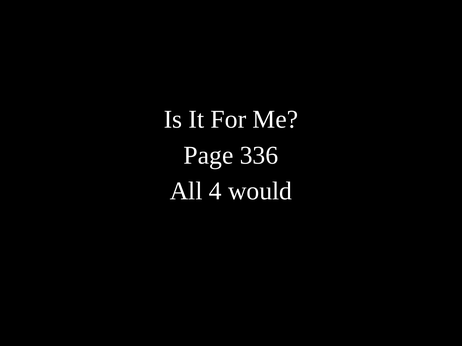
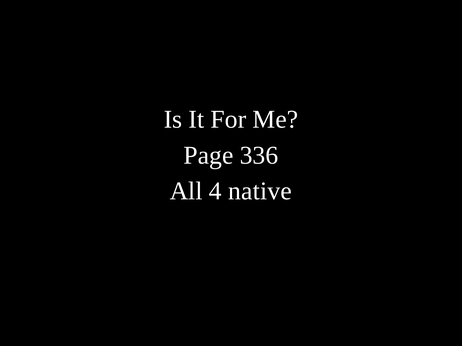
would: would -> native (260, 191)
